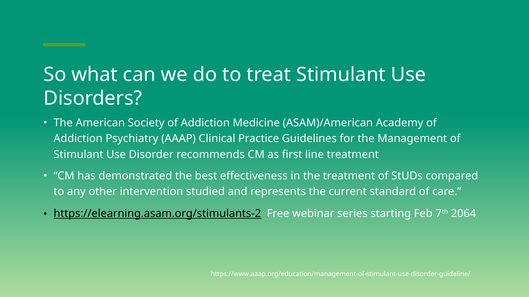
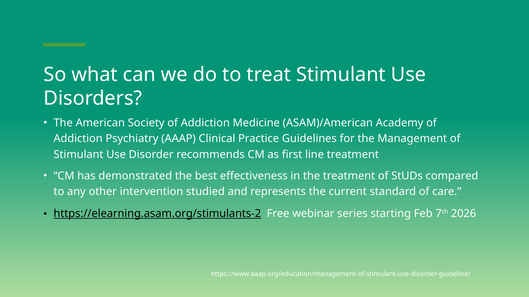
2064: 2064 -> 2026 (464, 214)
